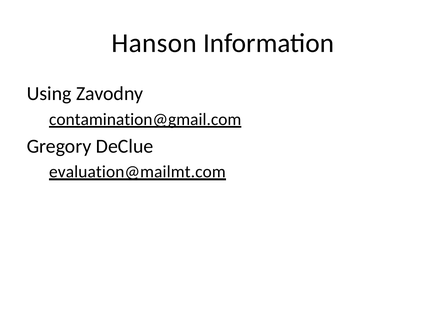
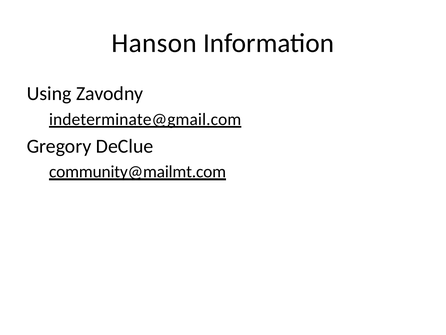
contamination@gmail.com: contamination@gmail.com -> indeterminate@gmail.com (145, 119)
evaluation@mailmt.com: evaluation@mailmt.com -> community@mailmt.com (138, 172)
